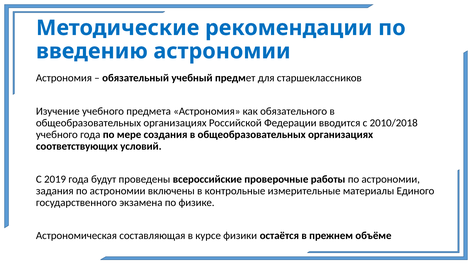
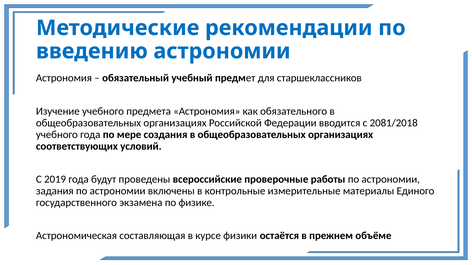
2010/2018: 2010/2018 -> 2081/2018 (394, 123)
